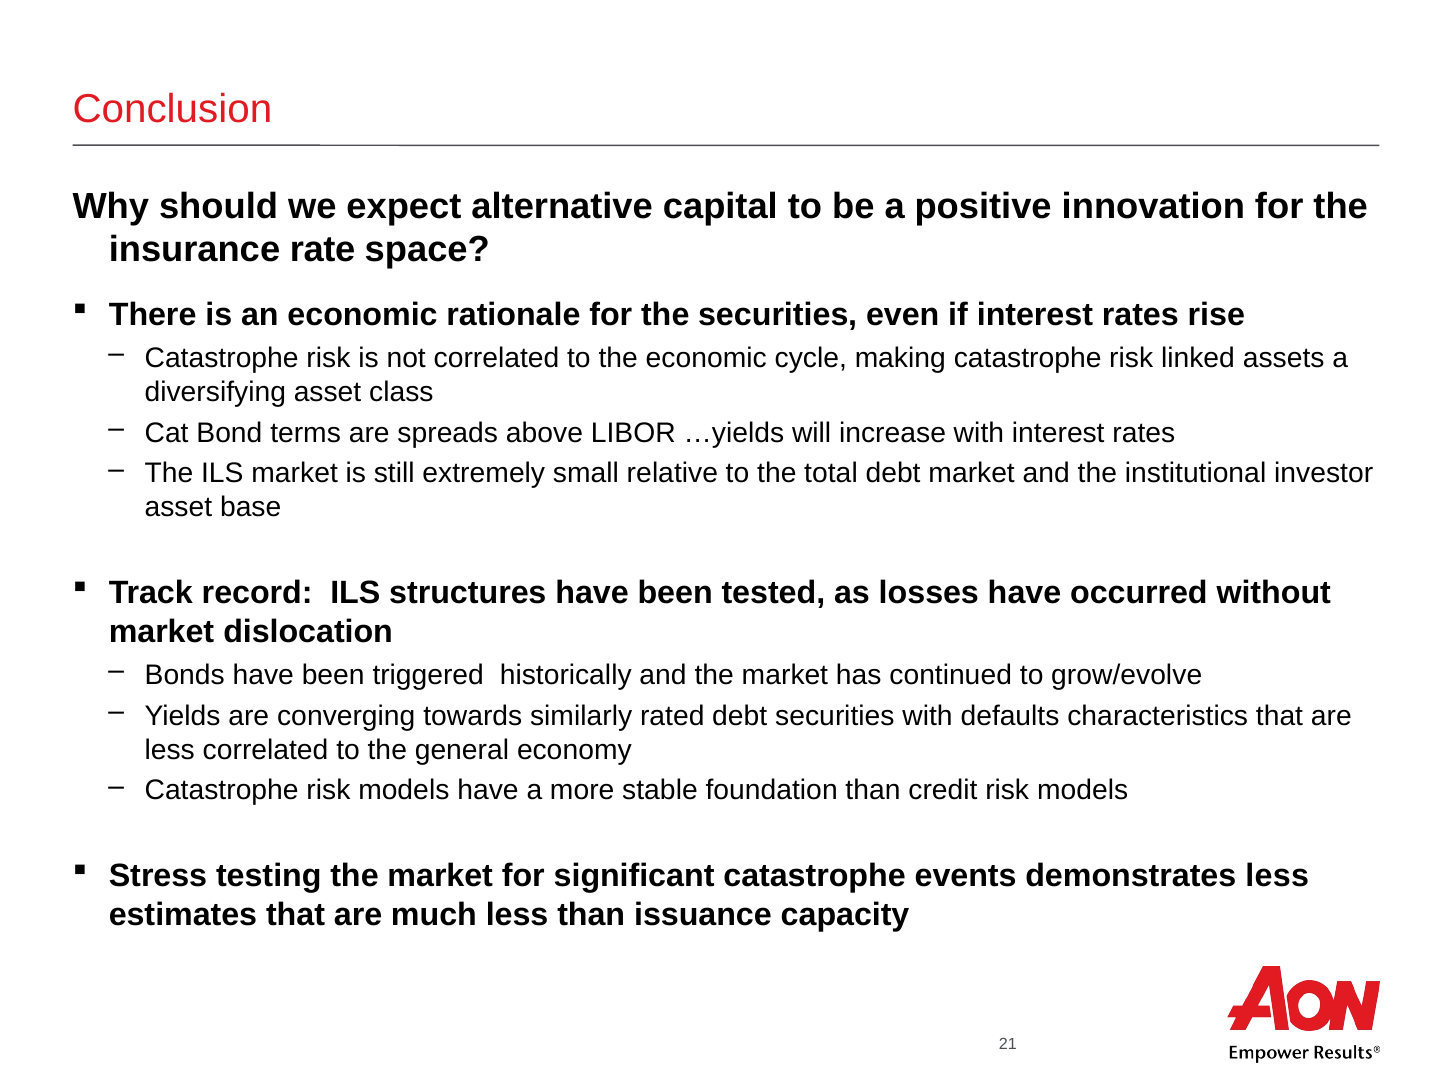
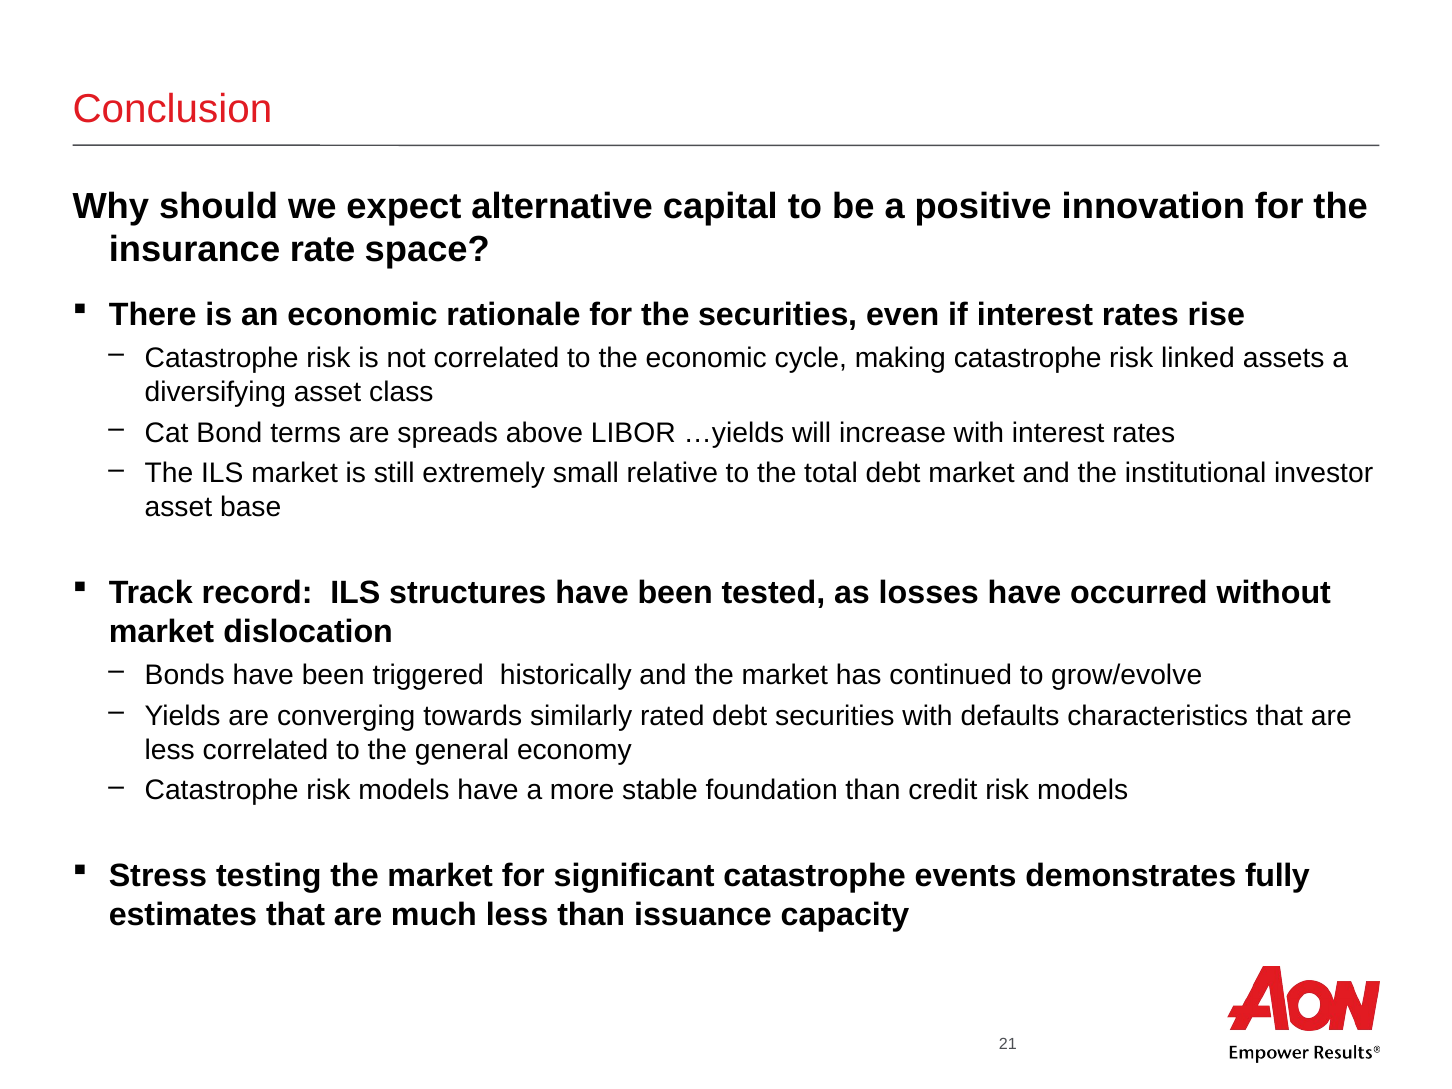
demonstrates less: less -> fully (1277, 876)
